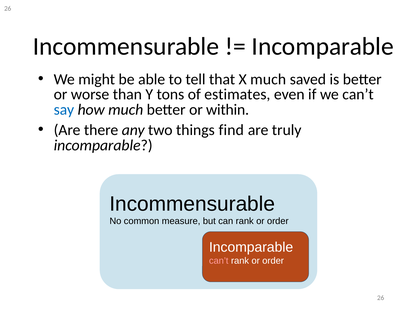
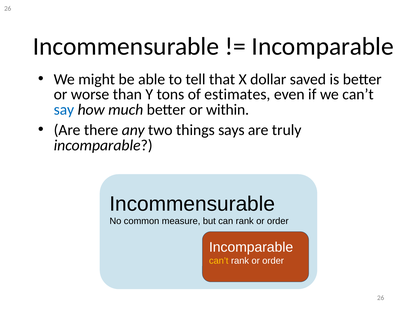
X much: much -> dollar (268, 79)
find: find -> says (231, 130)
can’t colour: pink -> yellow (219, 261)
